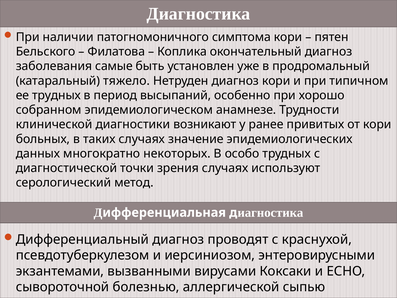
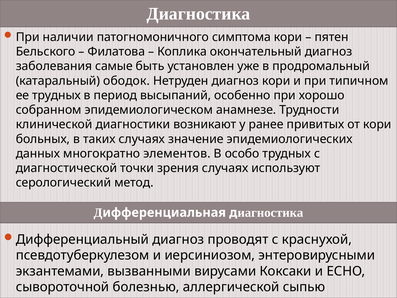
тяжело: тяжело -> ободок (127, 81)
некоторых: некоторых -> элементов (177, 153)
